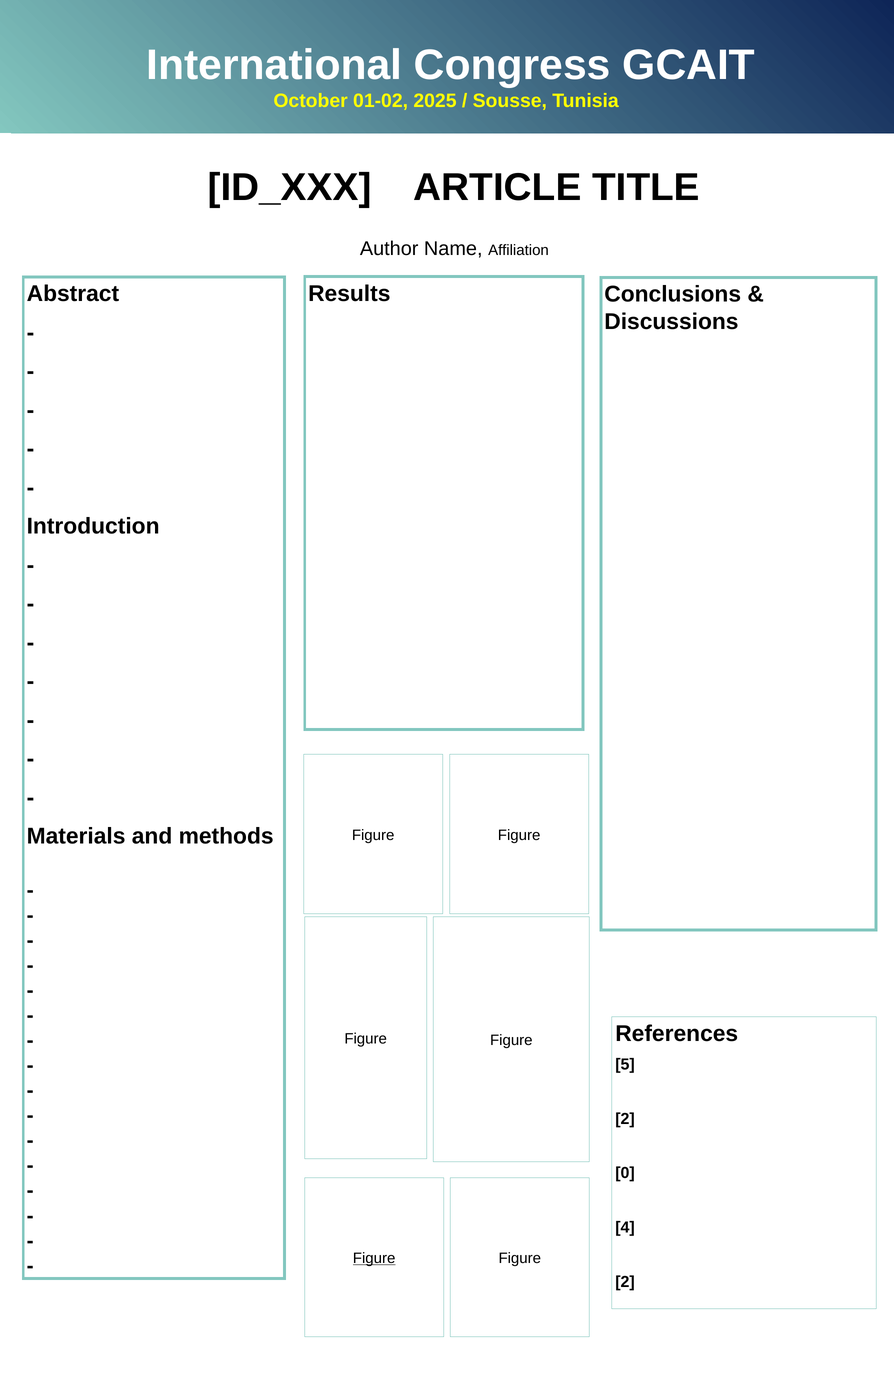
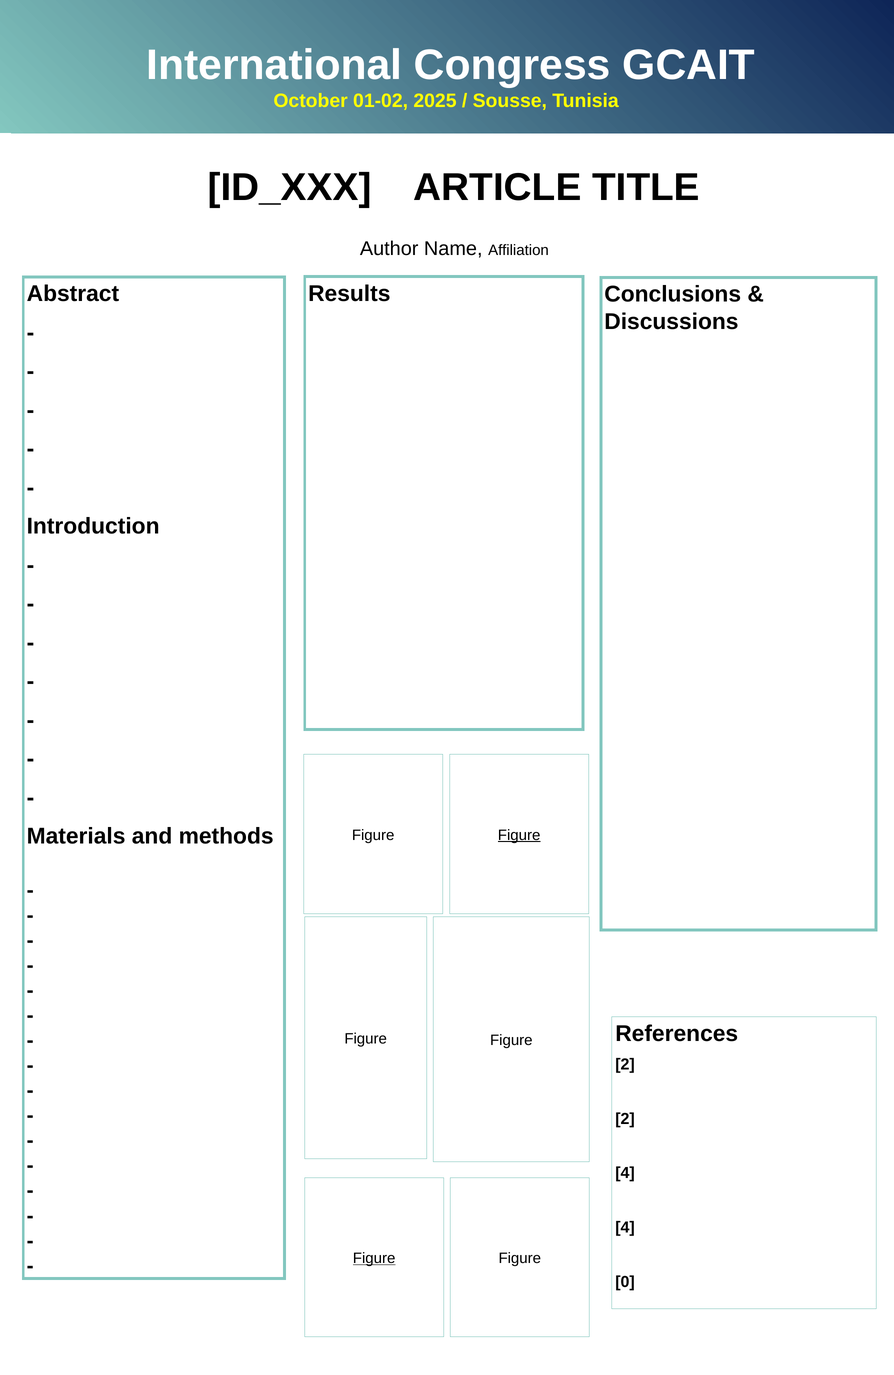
Figure underline: none -> present (519, 835)
5: 5 -> 2 (625, 1065)
0: 0 -> 4 (625, 1174)
2: 2 -> 0 (625, 1282)
